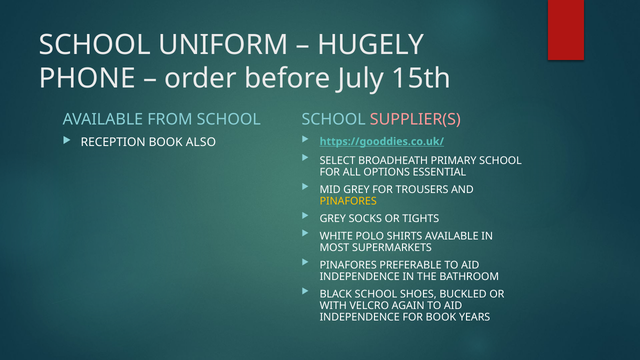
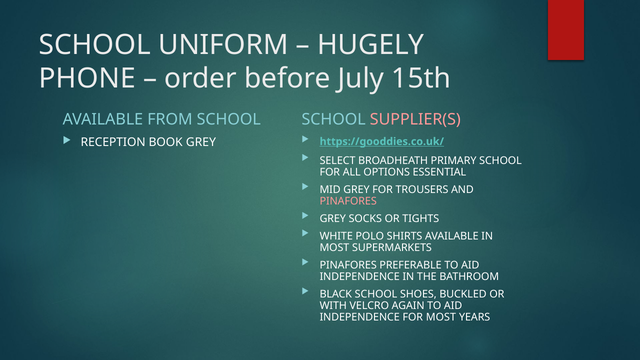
BOOK ALSO: ALSO -> GREY (201, 142)
PINAFORES colour: yellow -> pink (348, 201)
FOR BOOK: BOOK -> MOST (441, 317)
